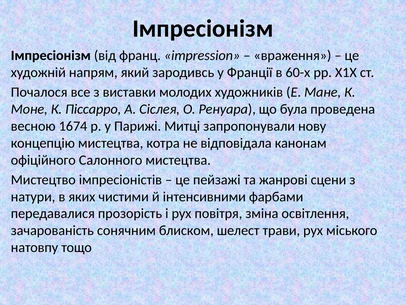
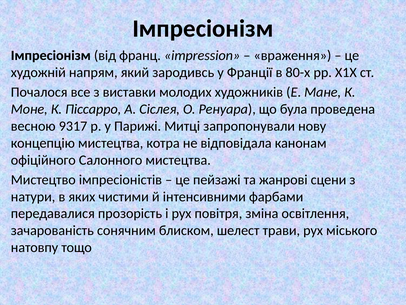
60-х: 60-х -> 80-х (298, 72)
1674: 1674 -> 9317 (73, 126)
